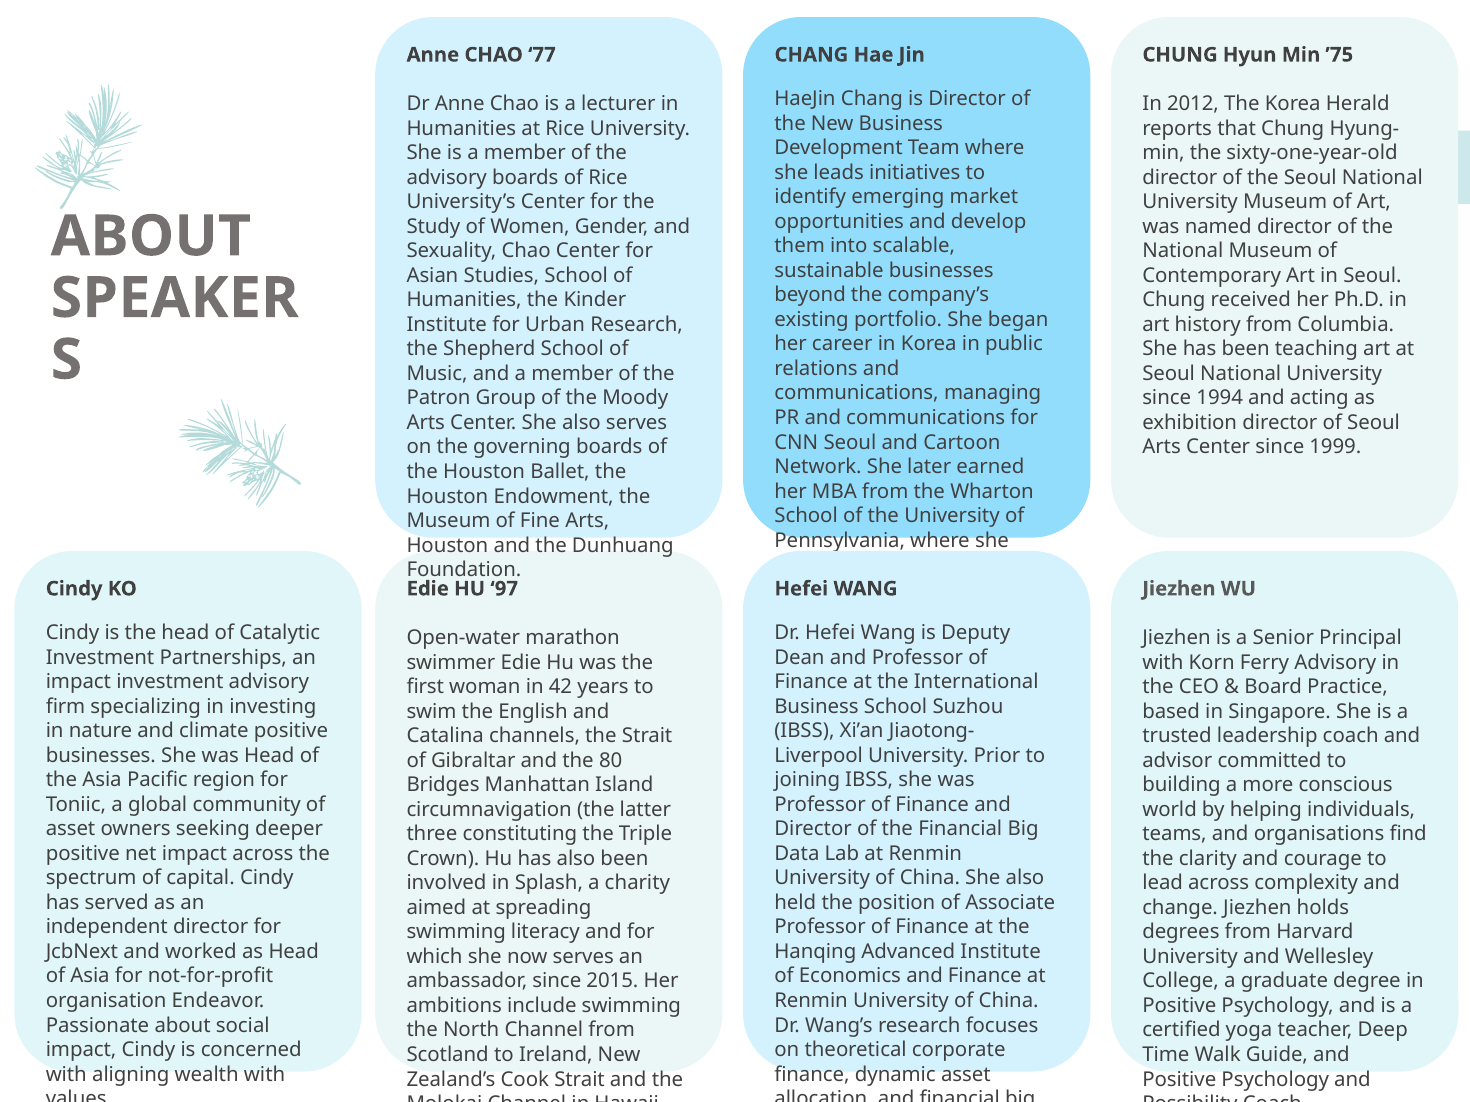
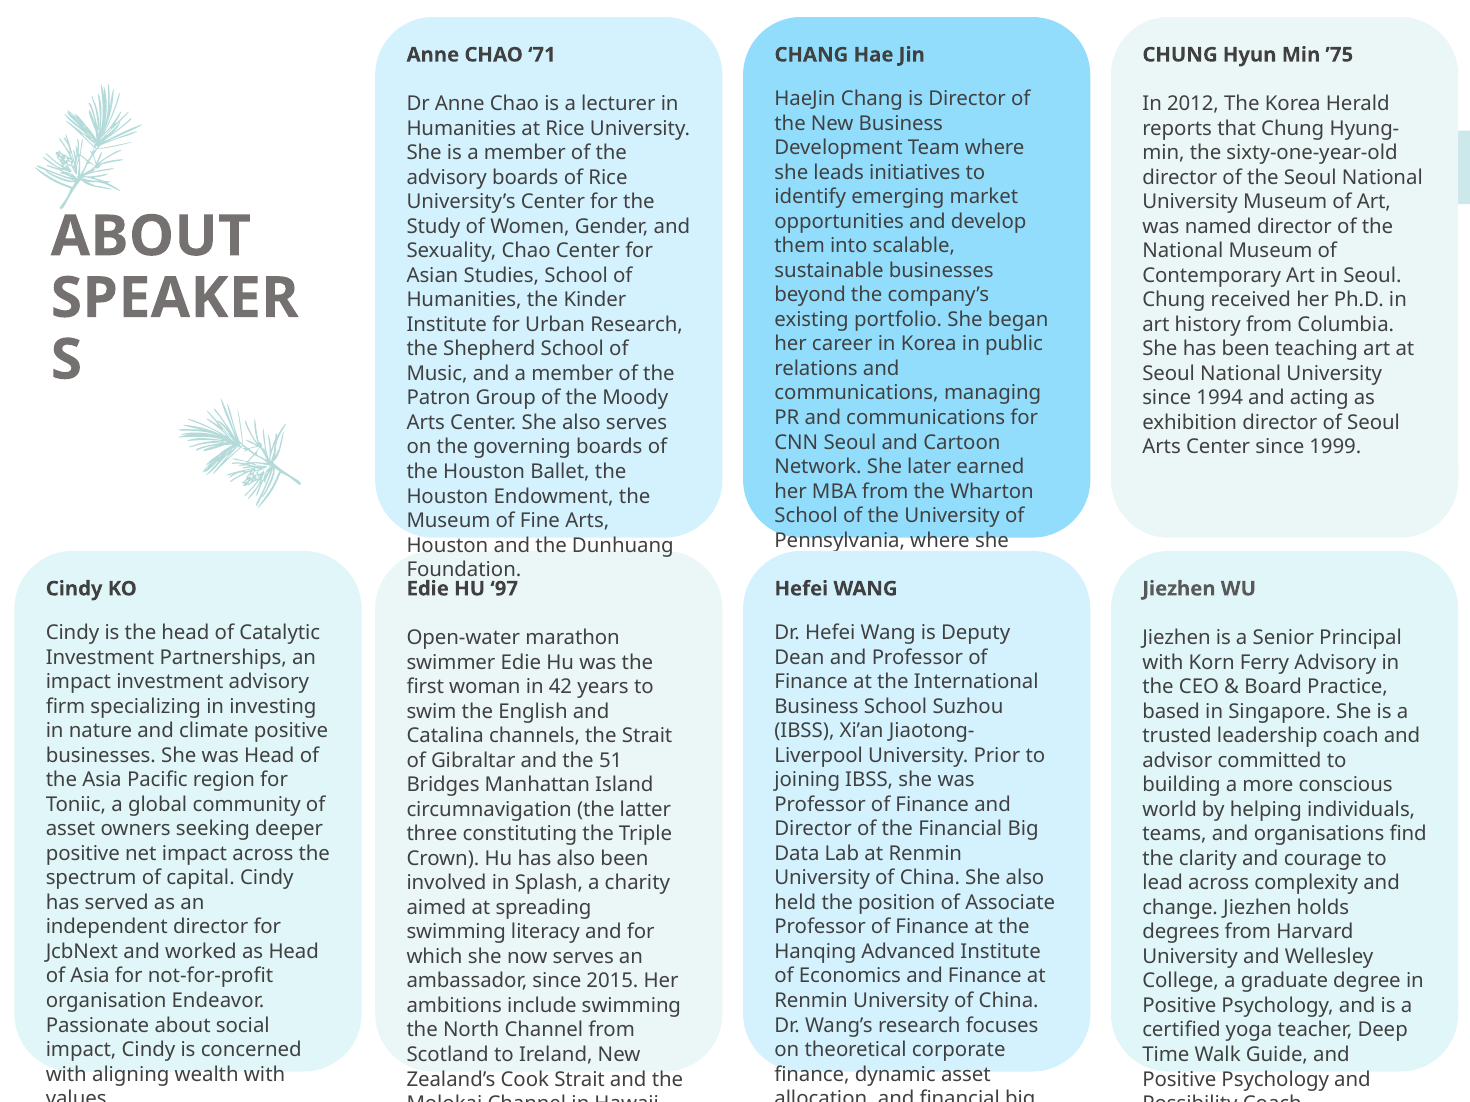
77: 77 -> 71 (542, 55)
80: 80 -> 51 (611, 761)
